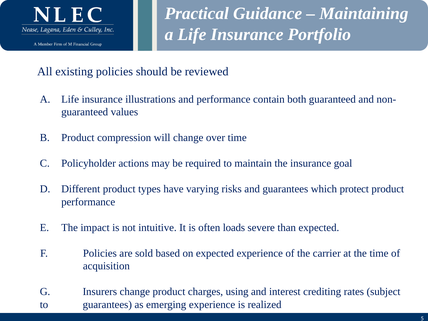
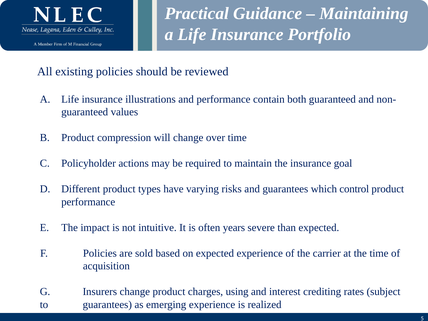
protect: protect -> control (354, 189)
loads: loads -> years (234, 228)
